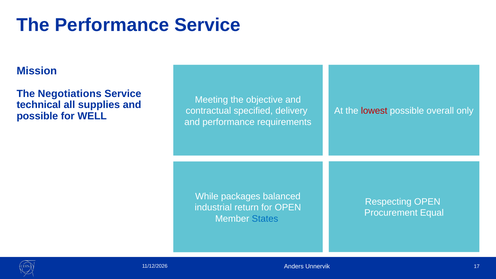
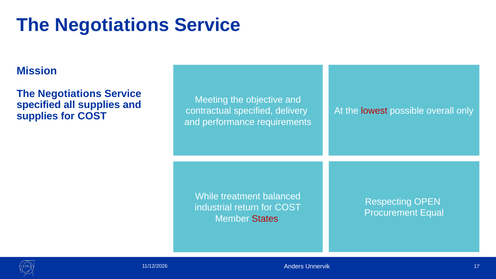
Performance: Performance -> Negotiations (112, 25)
technical: technical -> specified (39, 105)
possible: possible -> supplies (37, 116)
WELL: WELL -> COST (92, 116)
packages: packages -> treatment (241, 196)
return for OPEN: OPEN -> COST (288, 207)
States colour: blue -> red (265, 219)
